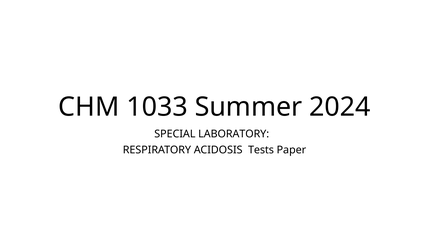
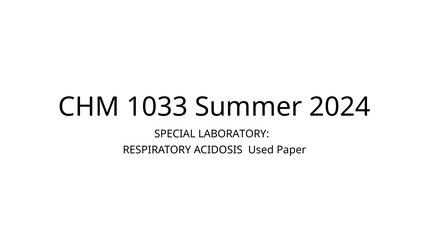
Tests: Tests -> Used (261, 150)
